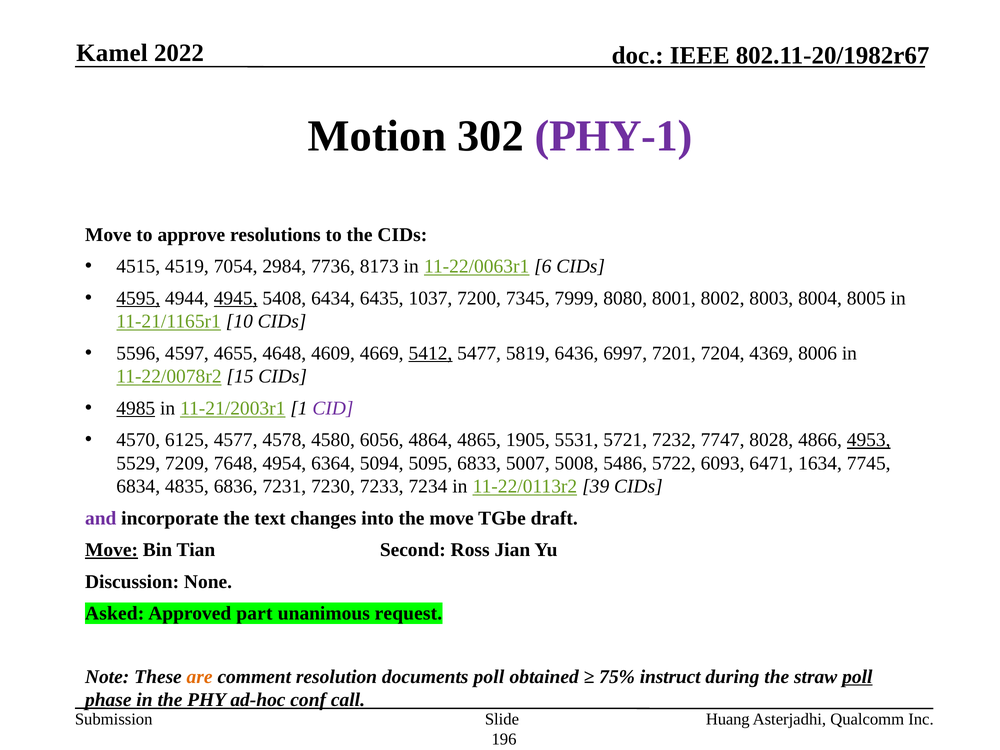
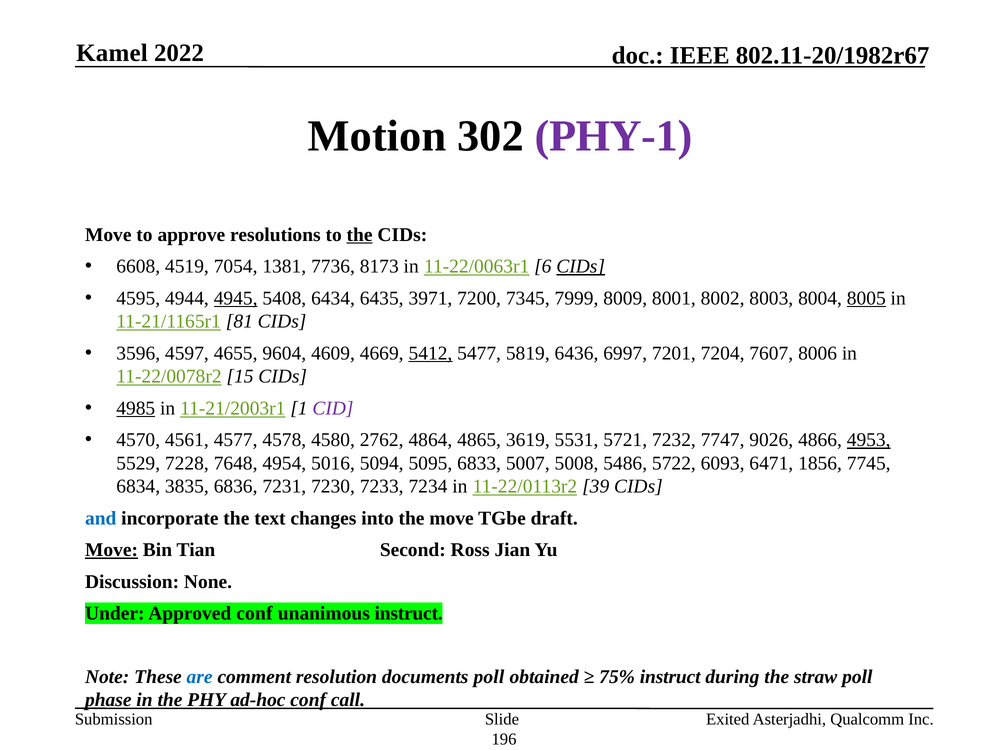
the underline: none -> present (360, 235)
4515: 4515 -> 6608 (138, 266)
2984: 2984 -> 1381 (284, 266)
CIDs underline: none -> present (581, 266)
4595 underline: present -> none (138, 298)
1037: 1037 -> 3971 (430, 298)
8080: 8080 -> 8009 (625, 298)
8005 underline: none -> present (866, 298)
10: 10 -> 81 (239, 321)
5596: 5596 -> 3596 (138, 353)
4648: 4648 -> 9604 (284, 353)
4369: 4369 -> 7607 (771, 353)
6125: 6125 -> 4561 (187, 440)
6056: 6056 -> 2762 (382, 440)
1905: 1905 -> 3619 (528, 440)
8028: 8028 -> 9026 (771, 440)
7209: 7209 -> 7228 (187, 463)
6364: 6364 -> 5016 (333, 463)
1634: 1634 -> 1856 (820, 463)
4835: 4835 -> 3835 (187, 487)
and colour: purple -> blue (101, 518)
Asked: Asked -> Under (115, 613)
Approved part: part -> conf (254, 613)
unanimous request: request -> instruct (409, 613)
are colour: orange -> blue (200, 677)
poll underline: present -> none (857, 677)
Huang: Huang -> Exited (728, 719)
